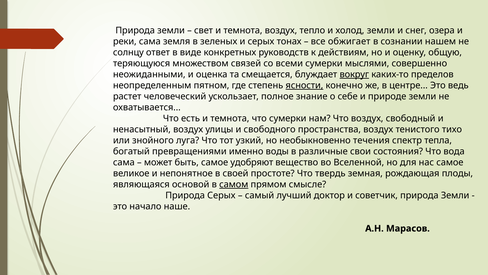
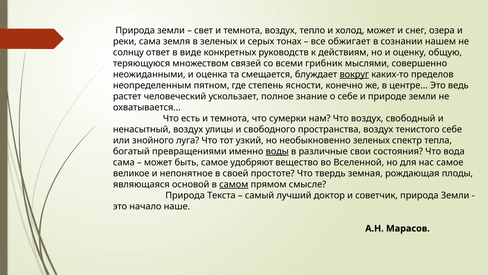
холод земли: земли -> может (381, 30)
всеми сумерки: сумерки -> грибник (324, 63)
ясности underline: present -> none (304, 85)
тенистого тихо: тихо -> себе (452, 129)
необыкновенно течения: течения -> зеленых (371, 140)
воды underline: none -> present (277, 151)
Природа Серых: Серых -> Текста (221, 195)
